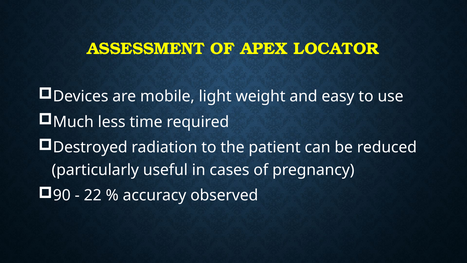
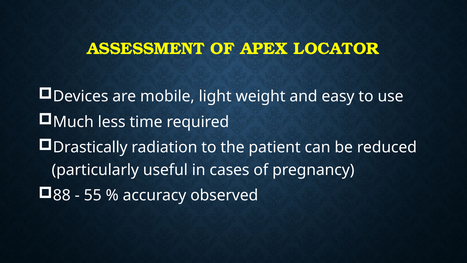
Destroyed: Destroyed -> Drastically (90, 147)
90: 90 -> 88 (62, 195)
22: 22 -> 55 (93, 195)
